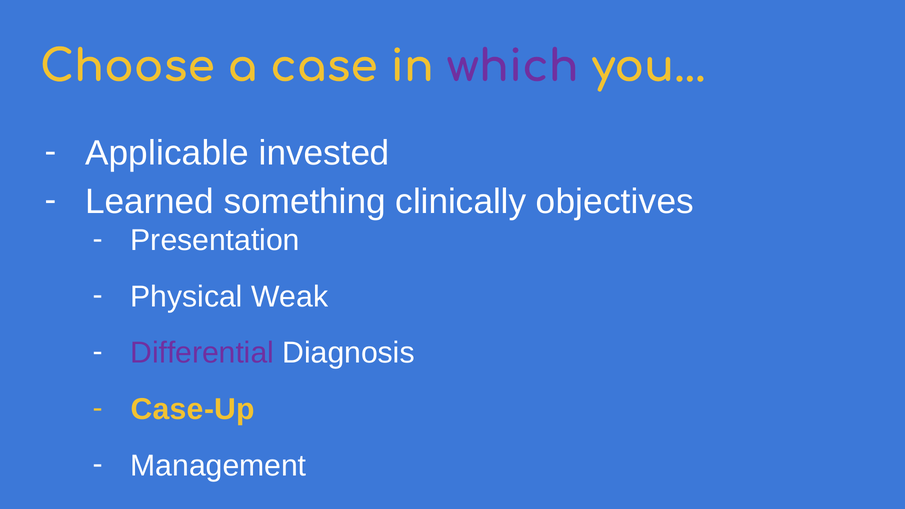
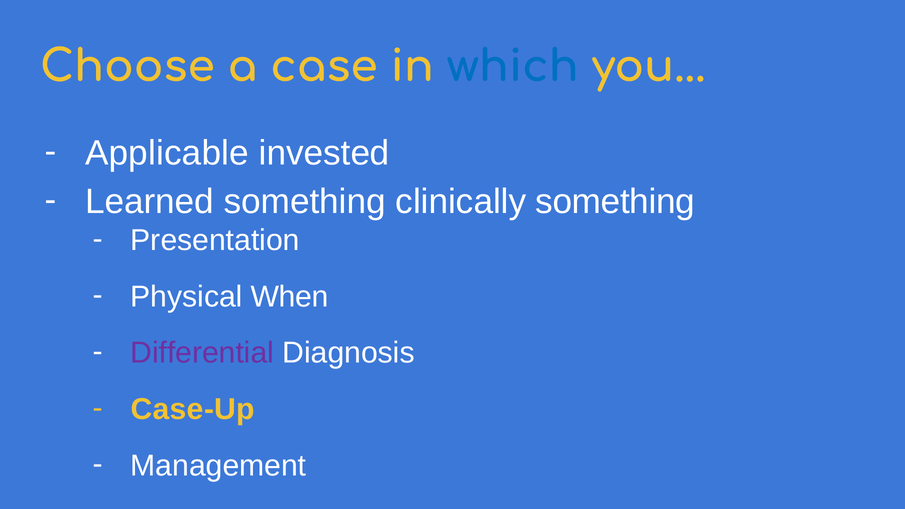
which colour: purple -> blue (513, 67)
clinically objectives: objectives -> something (615, 202)
Weak: Weak -> When (290, 297)
